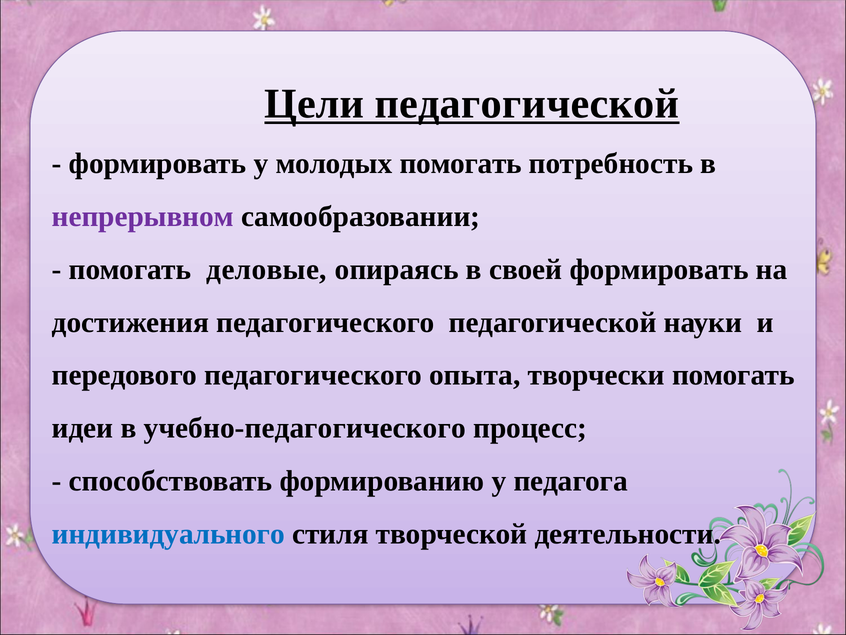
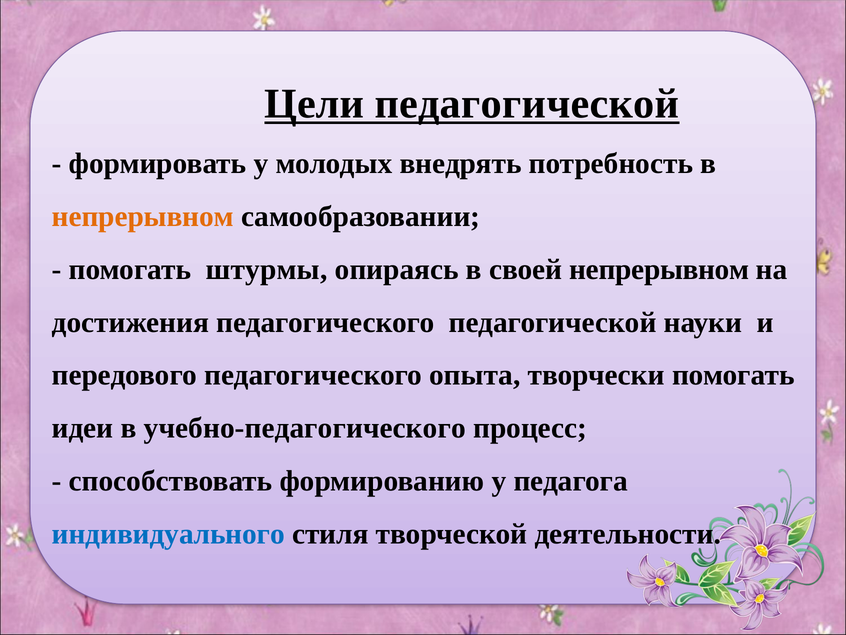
молодых помогать: помогать -> внедрять (461, 164)
непрерывном colour: purple -> orange (143, 216)
деловые: деловые -> штурмы (267, 269)
своей формировать: формировать -> непрерывном (659, 269)
